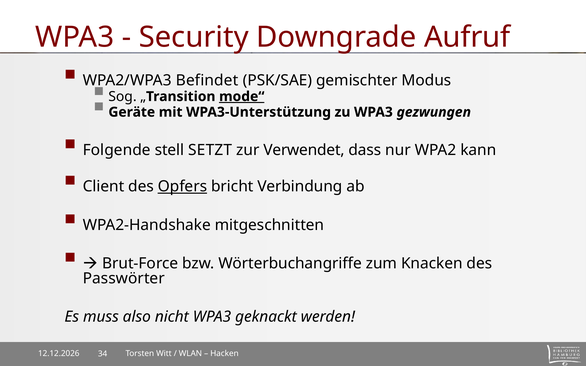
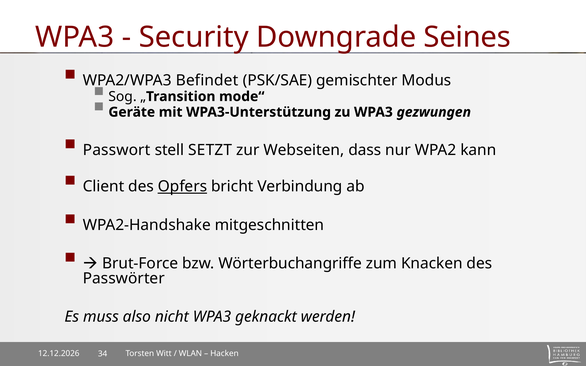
Aufruf: Aufruf -> Seines (467, 37)
mode“ underline: present -> none (242, 97)
Folgende: Folgende -> Passwort (117, 150)
Verwendet: Verwendet -> Webseiten (304, 150)
